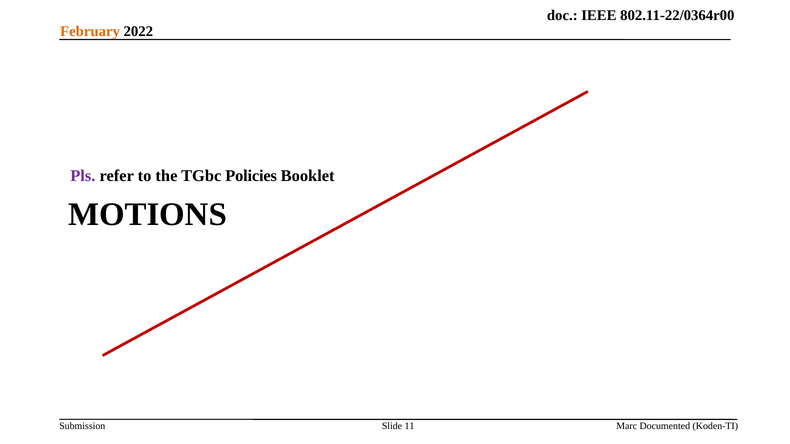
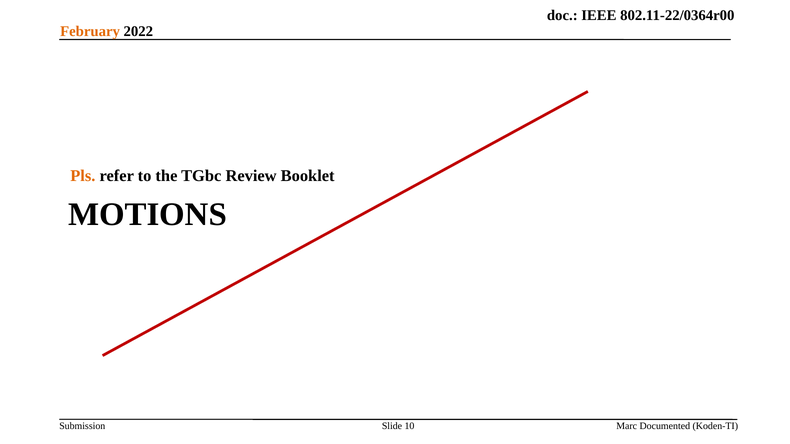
Pls colour: purple -> orange (83, 176)
Policies: Policies -> Review (251, 176)
11: 11 -> 10 (410, 426)
